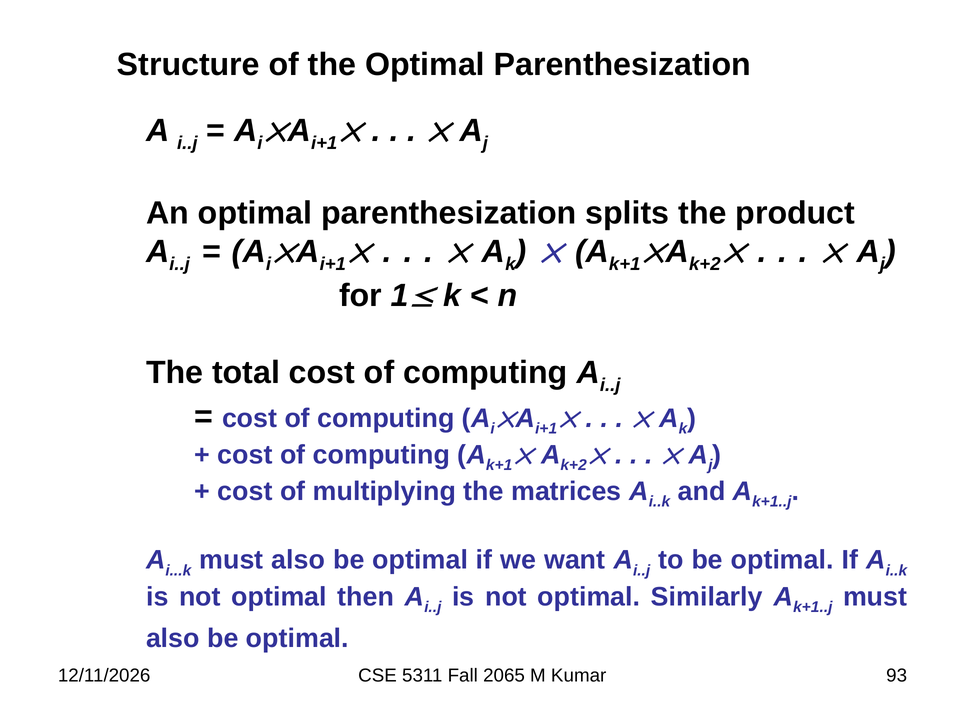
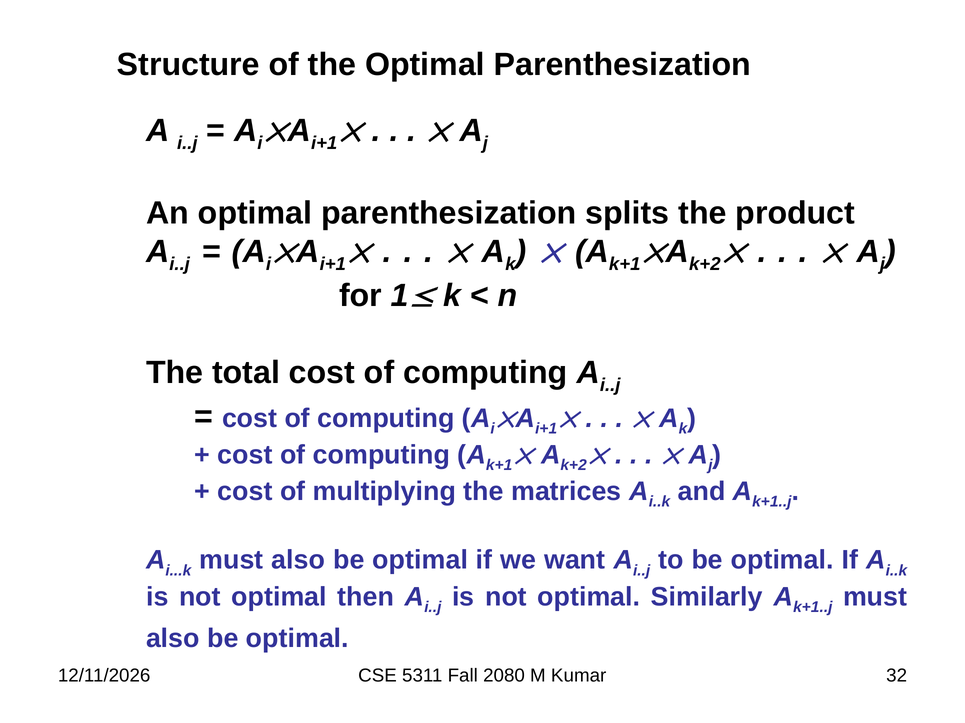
2065: 2065 -> 2080 (504, 676)
93: 93 -> 32 (897, 676)
